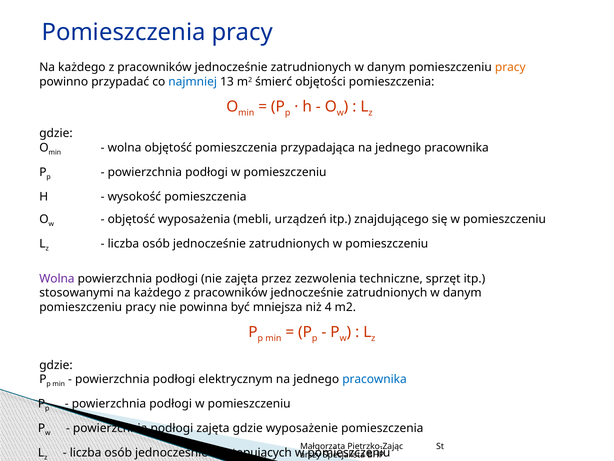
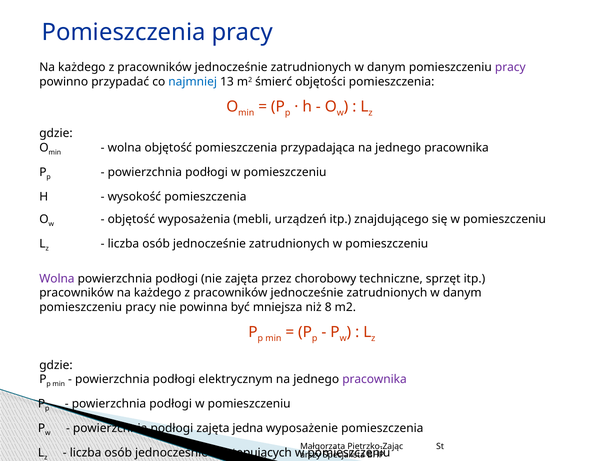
pracy colour: orange -> purple (510, 67)
zezwolenia: zezwolenia -> chorobowy (325, 278)
stosowanymi: stosowanymi -> pracowników (76, 293)
4: 4 -> 8 (328, 307)
pracownika colour: blue -> purple (375, 379)
zajęta gdzie: gdzie -> jedna (248, 428)
